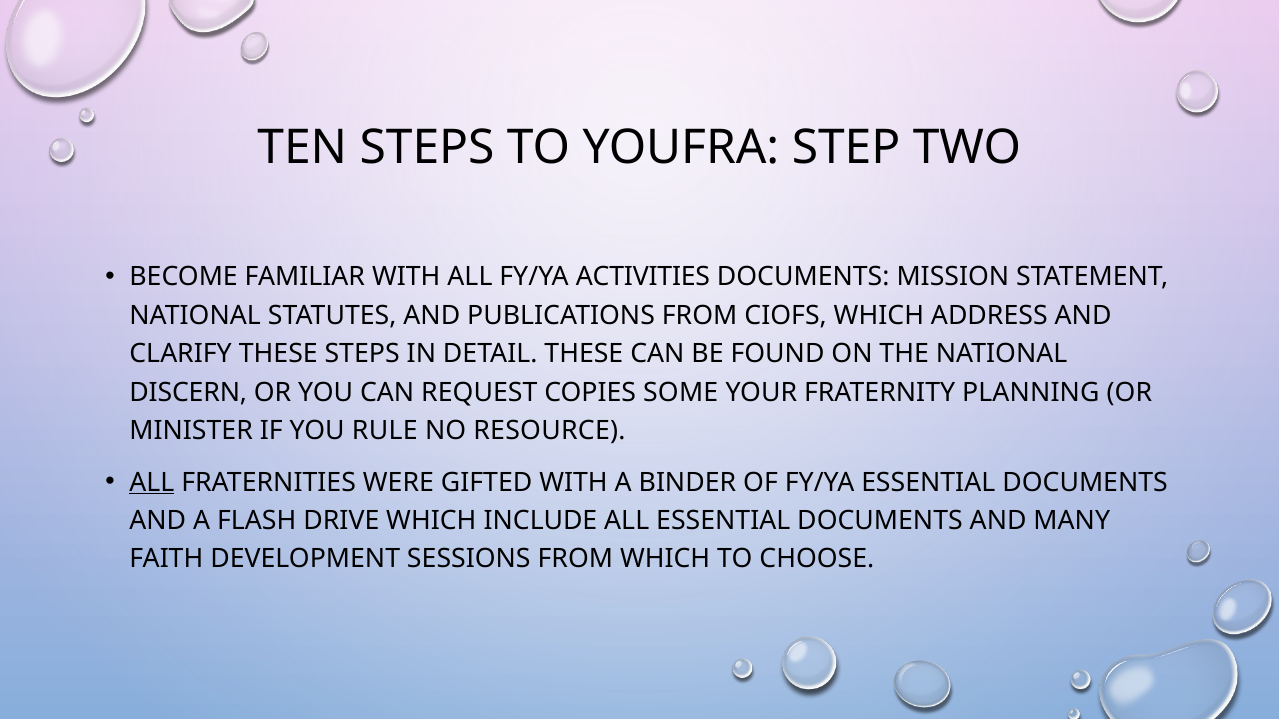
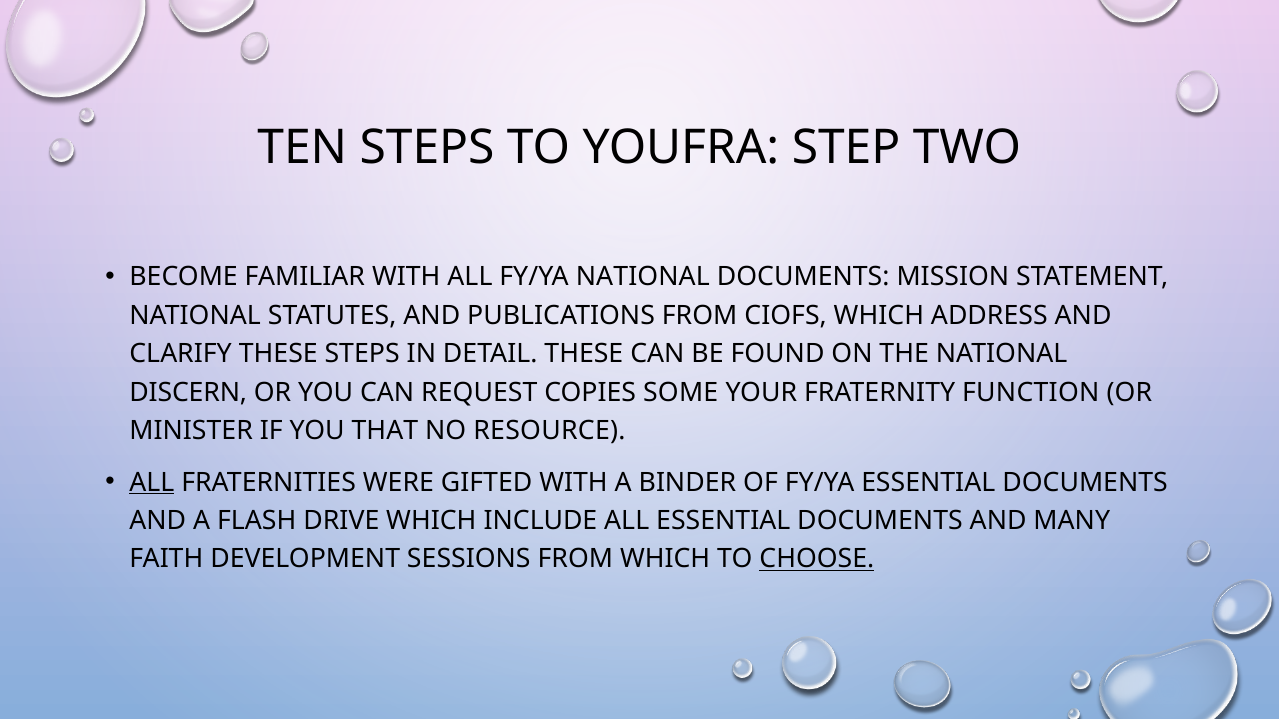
FY/YA ACTIVITIES: ACTIVITIES -> NATIONAL (643, 277)
PLANNING: PLANNING -> FUNCTION (1031, 392)
RULE: RULE -> THAT (385, 431)
CHOOSE underline: none -> present (817, 559)
